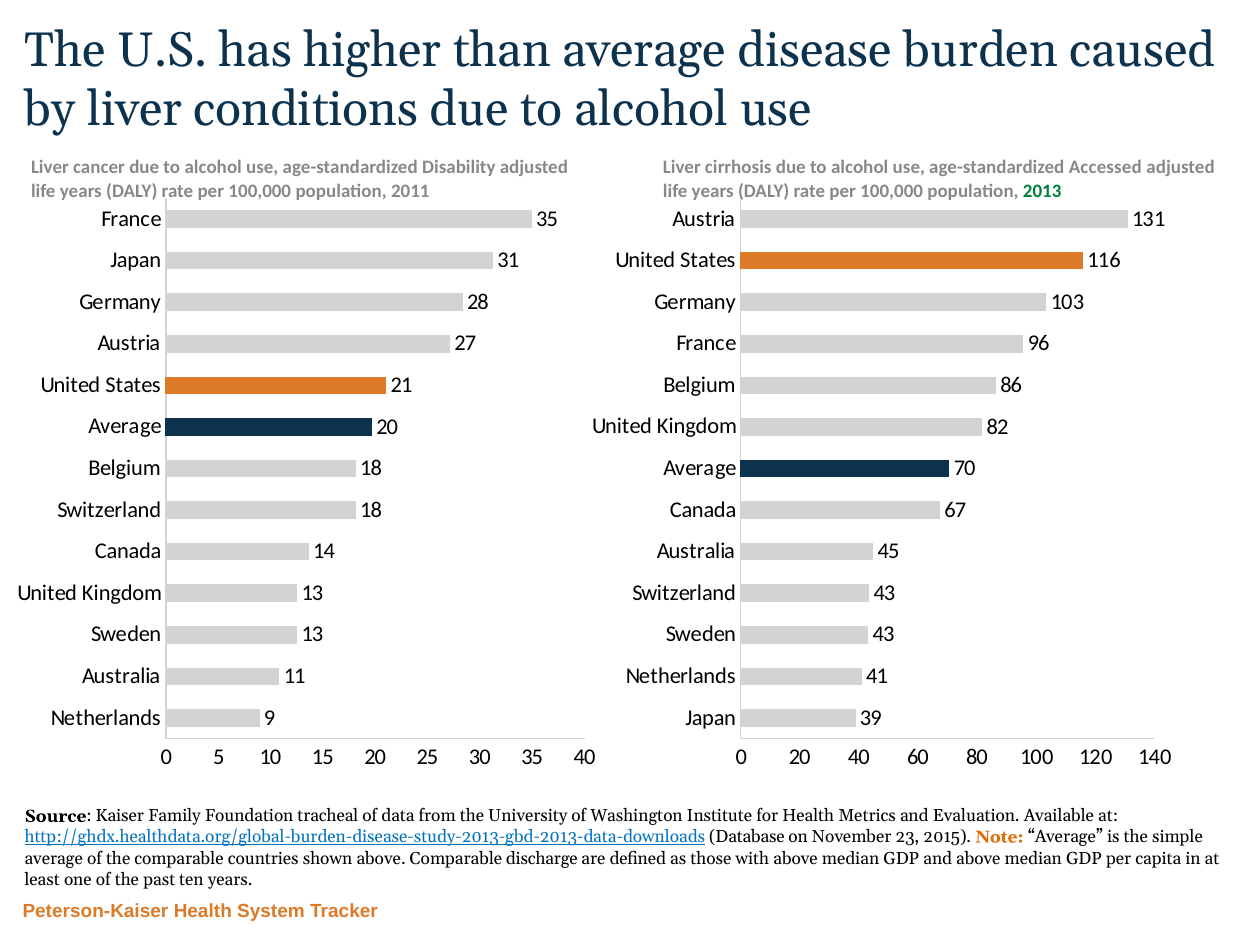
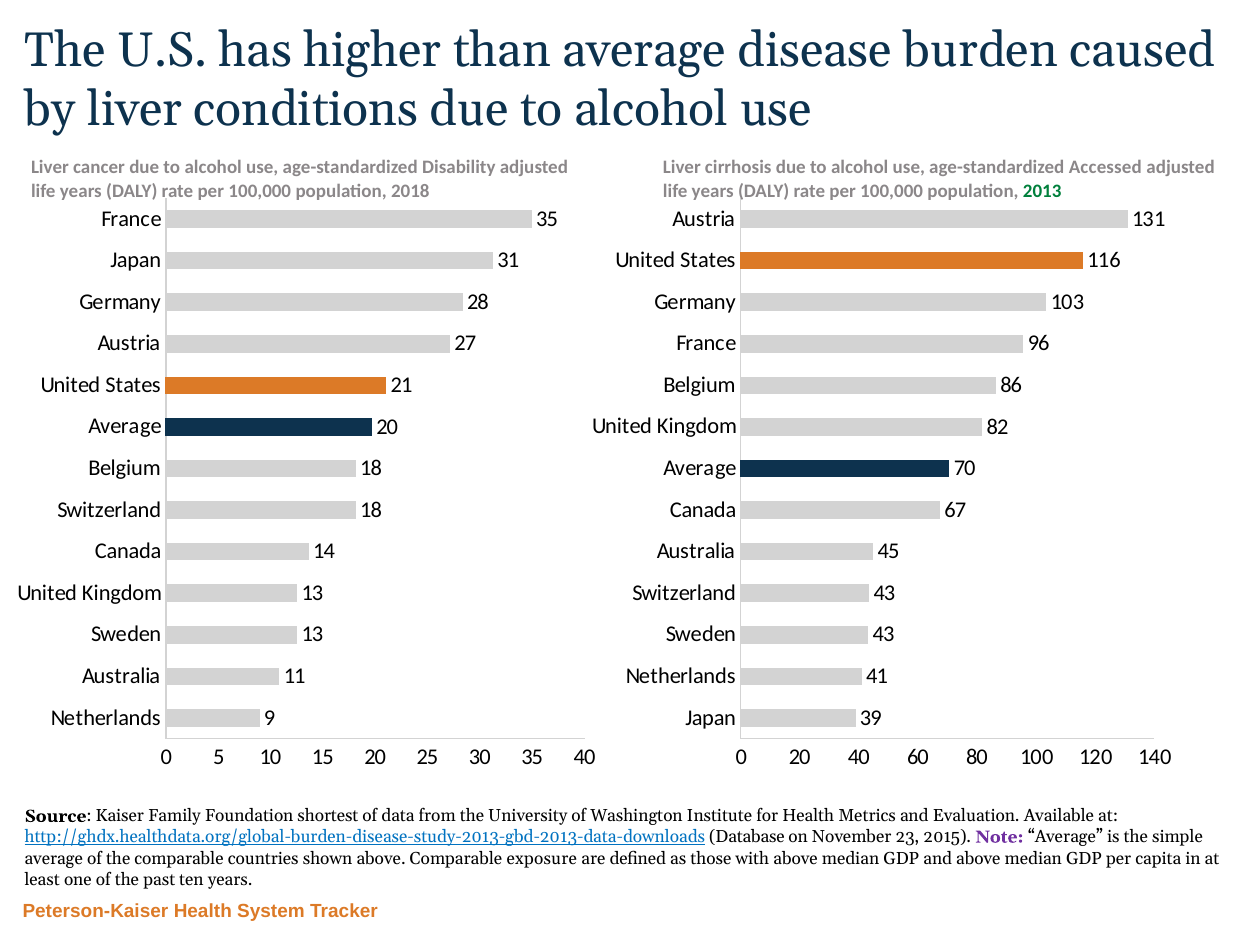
2011: 2011 -> 2018 (410, 191)
tracheal: tracheal -> shortest (328, 816)
Note colour: orange -> purple (1000, 837)
discharge: discharge -> exposure (542, 859)
